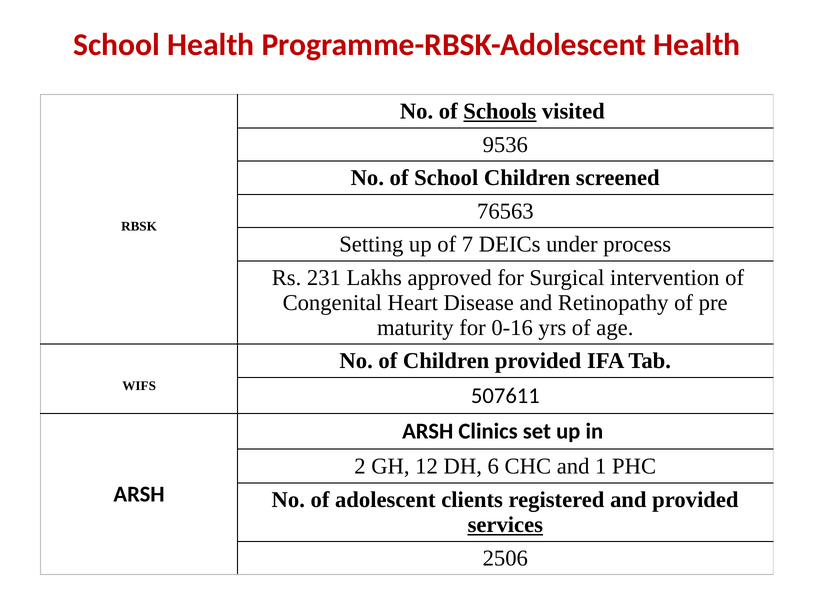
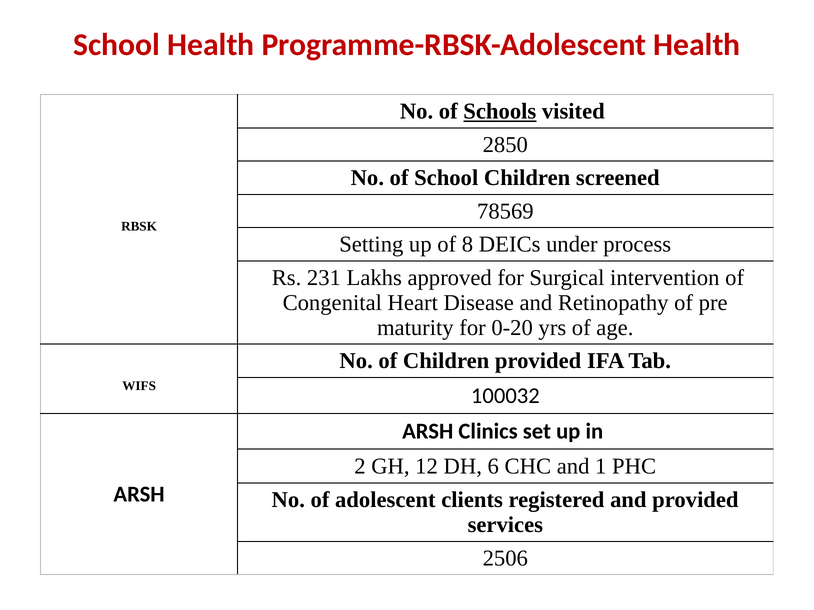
9536: 9536 -> 2850 (505, 145)
76563: 76563 -> 78569 (505, 211)
7: 7 -> 8 (467, 245)
0-16: 0-16 -> 0-20 (512, 328)
507611: 507611 -> 100032 (505, 396)
services underline: present -> none (505, 525)
